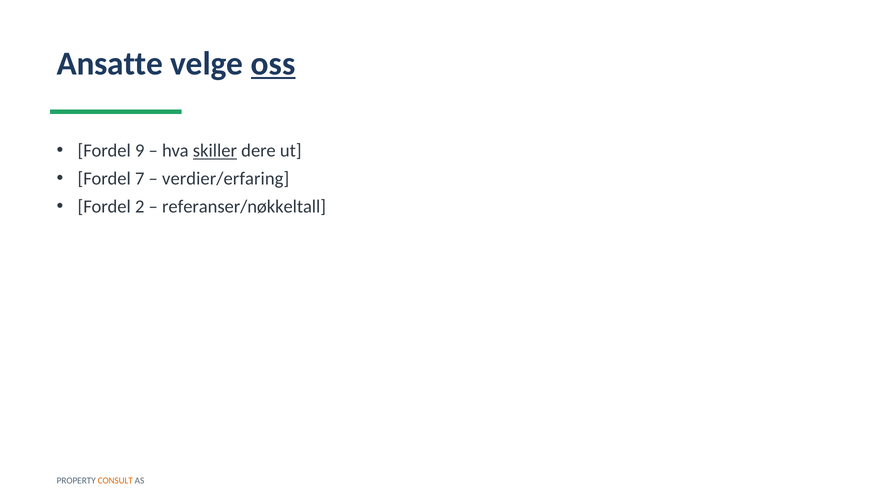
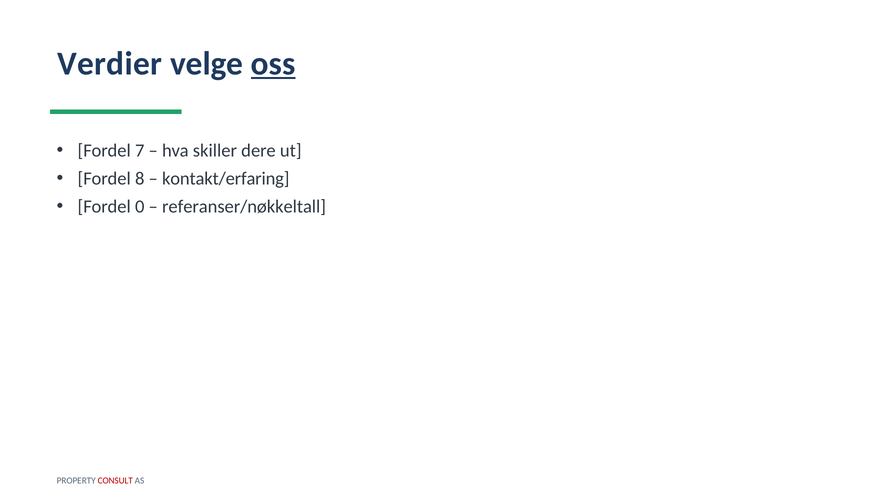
Ansatte: Ansatte -> Verdier (110, 64)
9: 9 -> 7 (140, 151)
skiller underline: present -> none (215, 151)
7: 7 -> 8 (140, 179)
verdier/erfaring: verdier/erfaring -> kontakt/erfaring (226, 179)
2: 2 -> 0 (140, 207)
CONSULT colour: orange -> red (115, 481)
